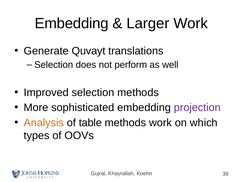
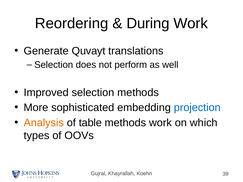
Embedding: Embedding -> Reordering (72, 24)
Larger: Larger -> During (148, 24)
projection colour: purple -> blue (197, 108)
